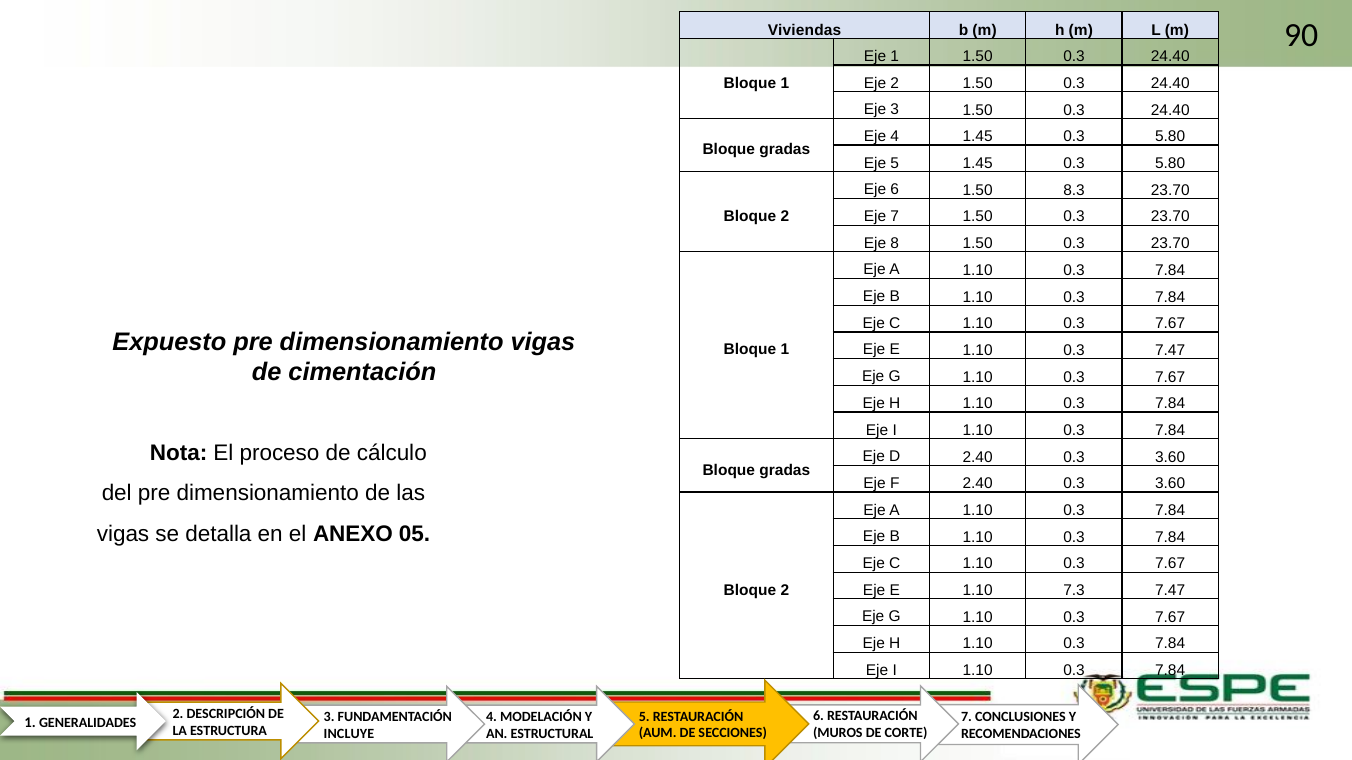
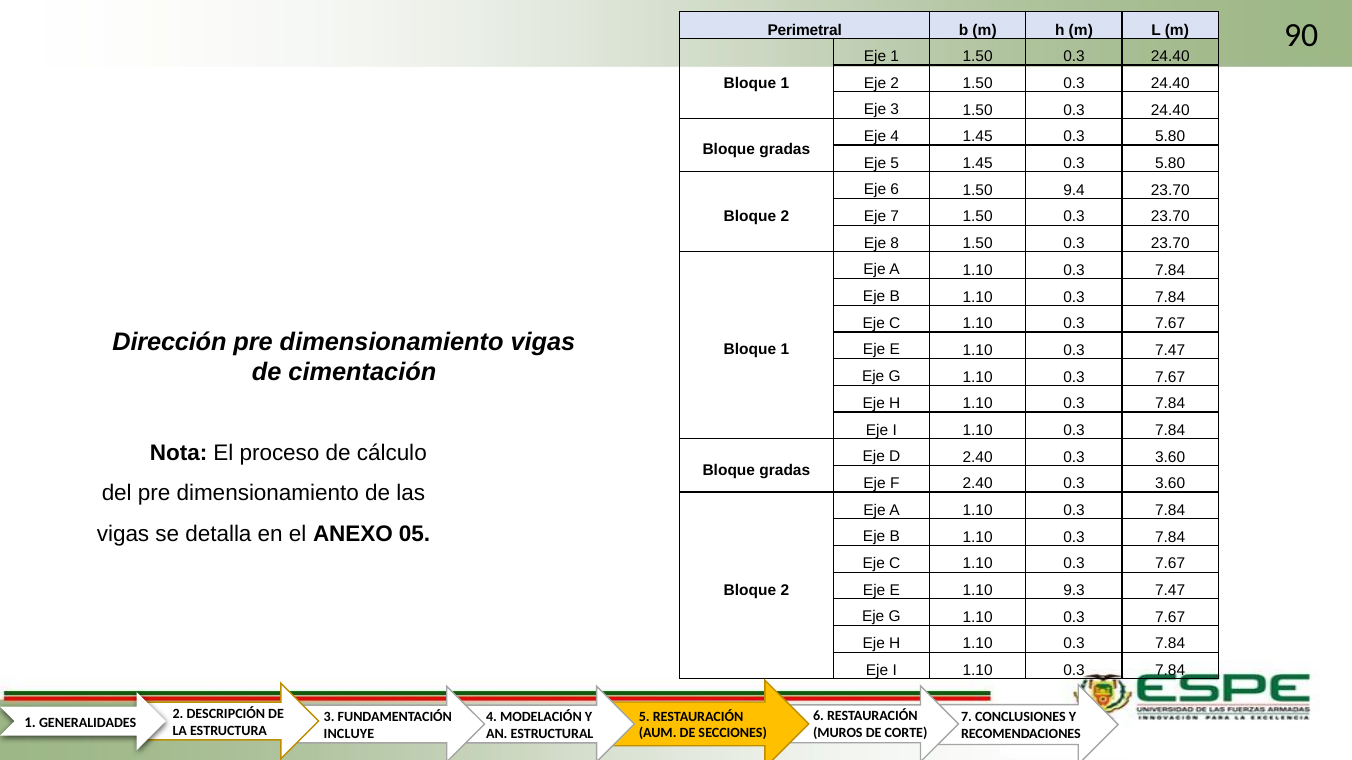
Viviendas: Viviendas -> Perimetral (805, 30)
8.3: 8.3 -> 9.4 (1074, 190)
Expuesto: Expuesto -> Dirección (169, 342)
7.3: 7.3 -> 9.3 (1074, 591)
